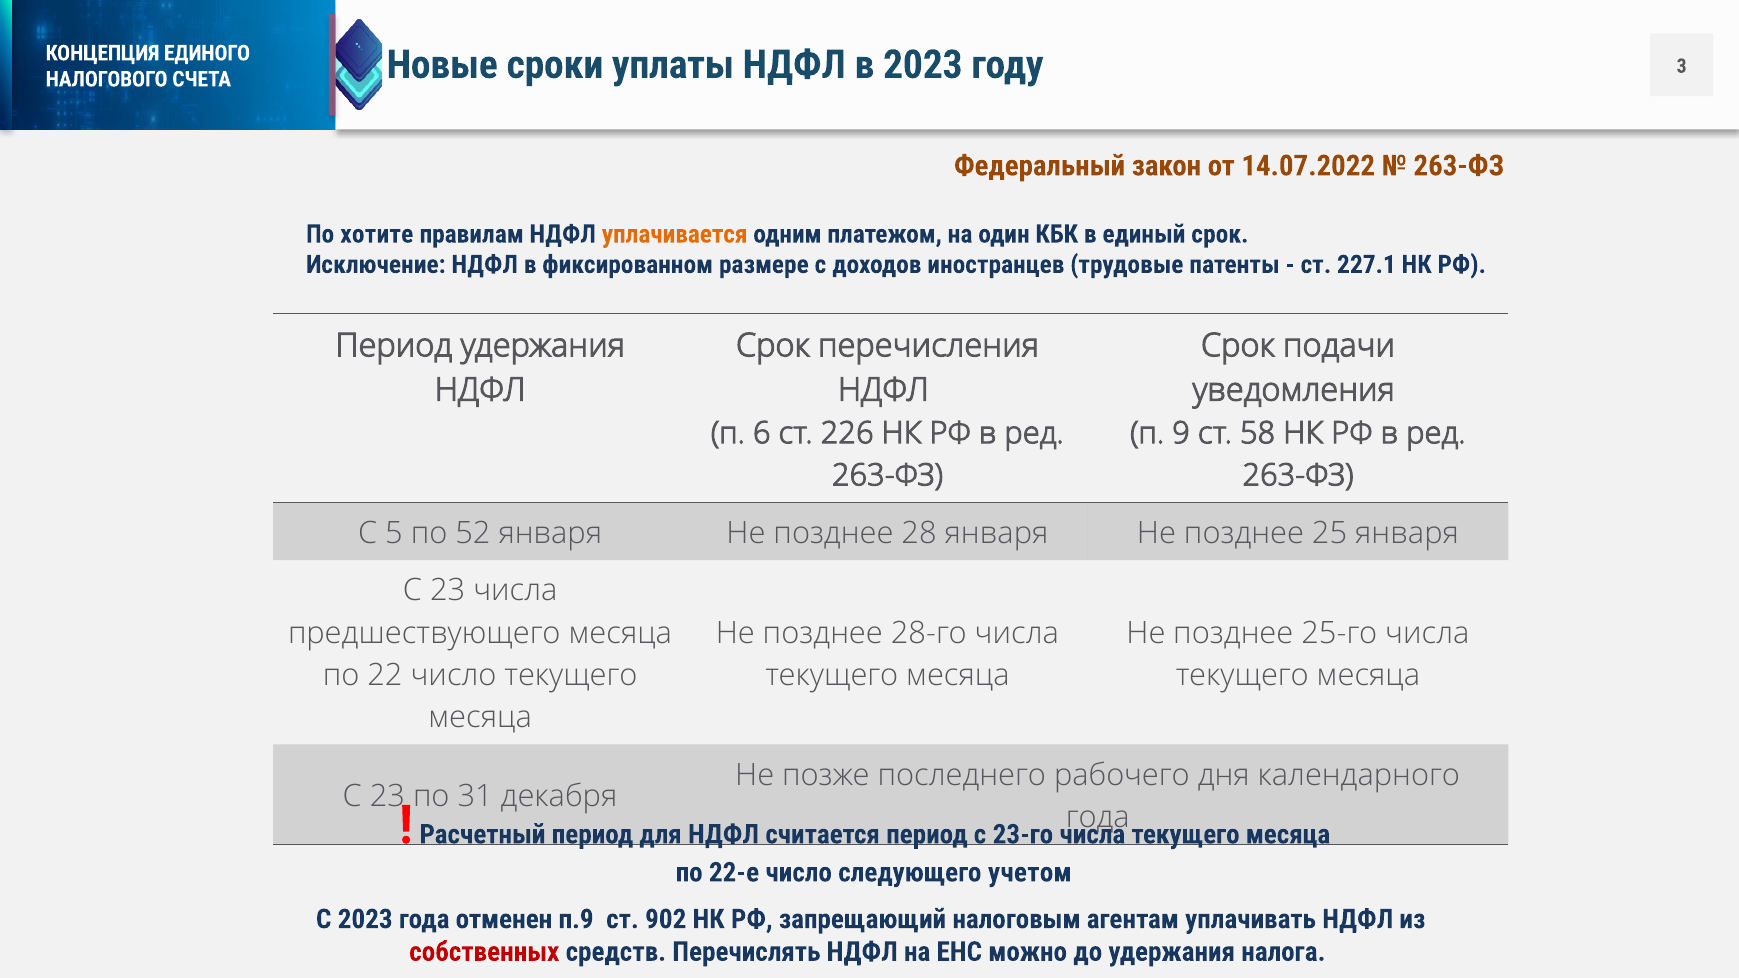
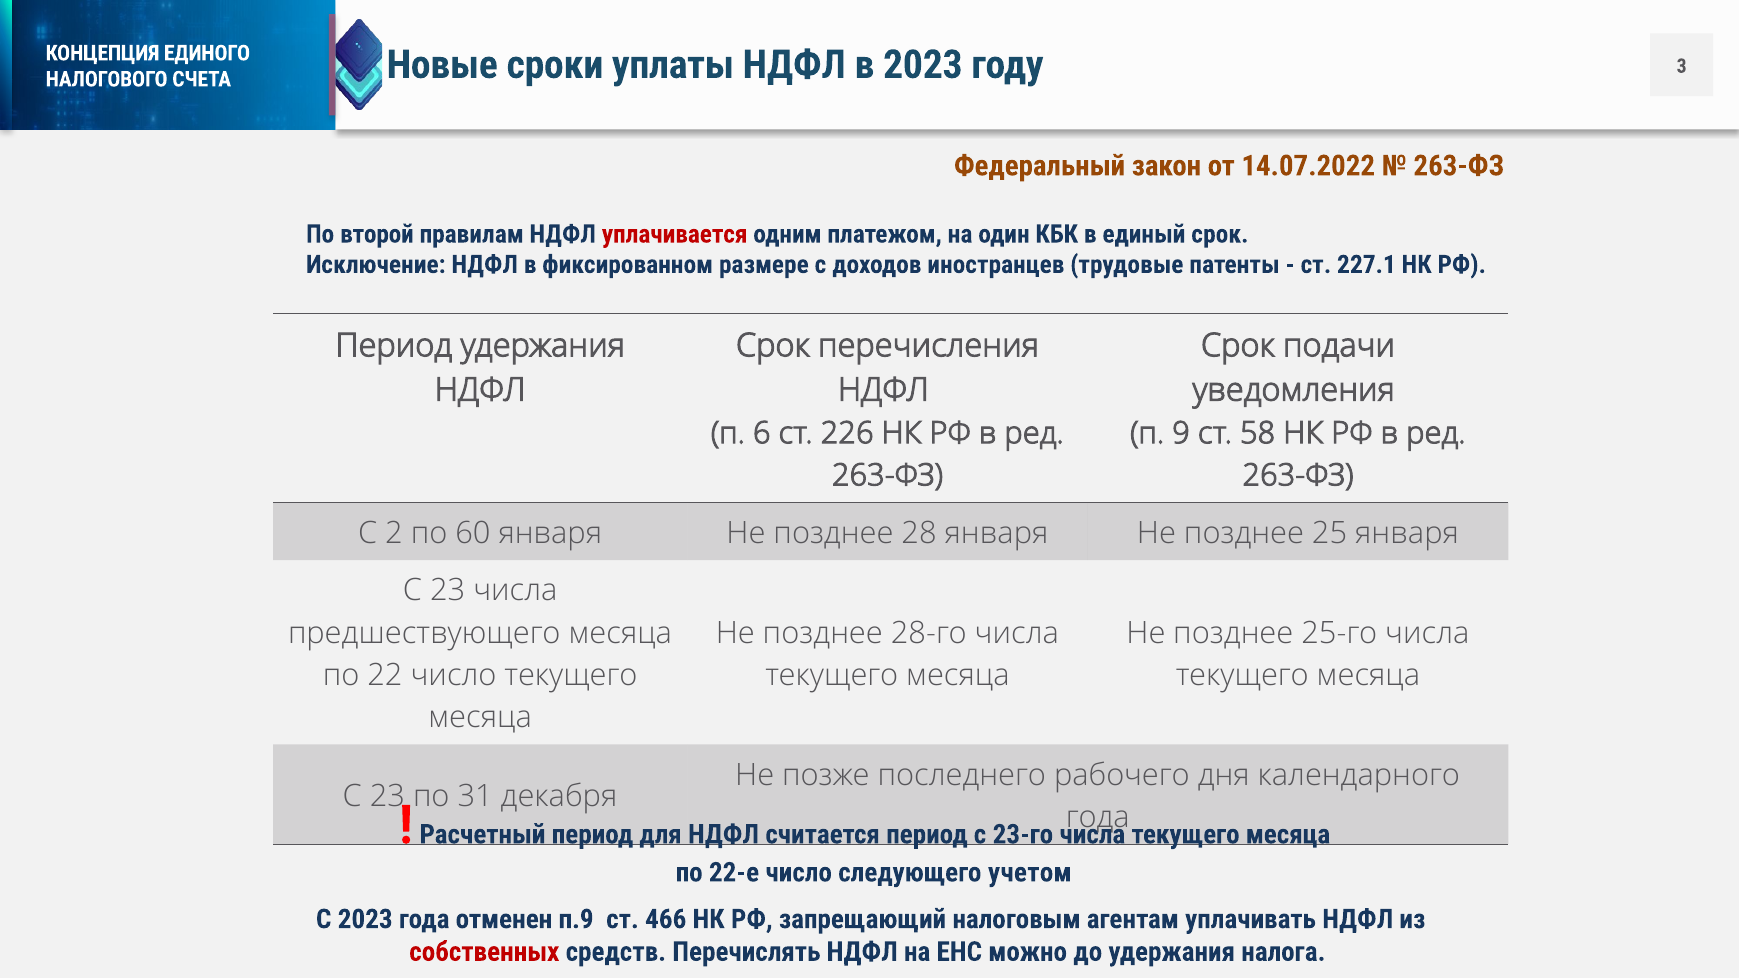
хотите: хотите -> второй (377, 234)
уплачивается colour: orange -> red (675, 234)
5: 5 -> 2 (394, 533)
52: 52 -> 60 (473, 533)
902: 902 -> 466 (666, 919)
